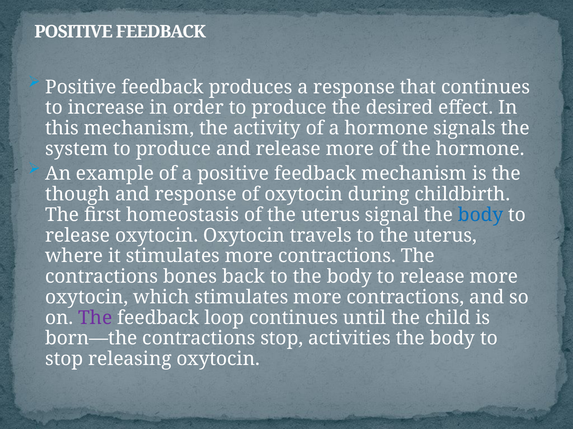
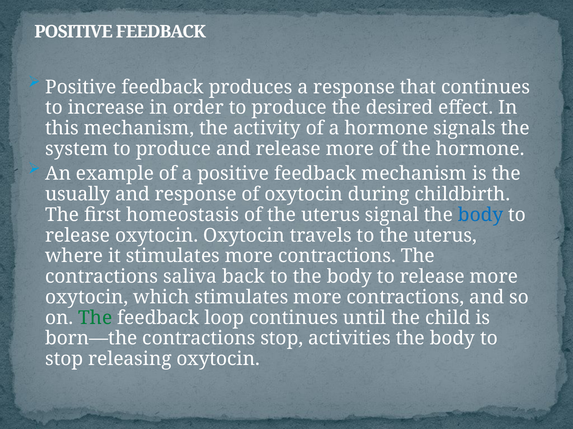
though: though -> usually (78, 195)
bones: bones -> saliva (190, 277)
The colour: purple -> green (95, 318)
